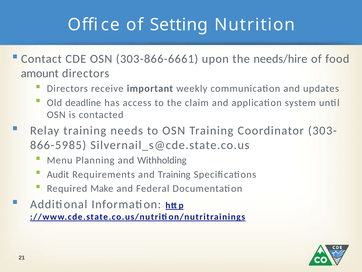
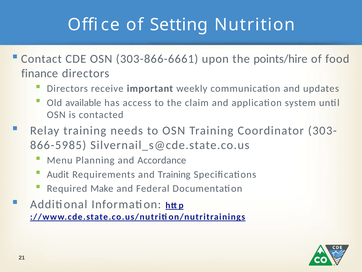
needs/hire: needs/hire -> points/hire (280, 59)
amount: amount -> finance (40, 73)
deadline: deadline -> available (83, 103)
Withholding: Withholding -> Accordance (162, 160)
